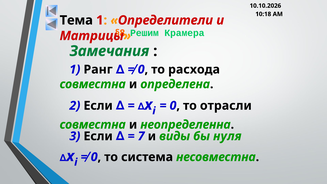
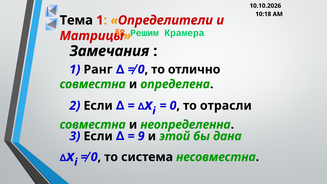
Замечания colour: green -> black (109, 51)
расхода: расхода -> отлично (194, 69)
виды: виды -> этой (175, 136)
нуля: нуля -> дана (227, 136)
7: 7 -> 9 (141, 136)
